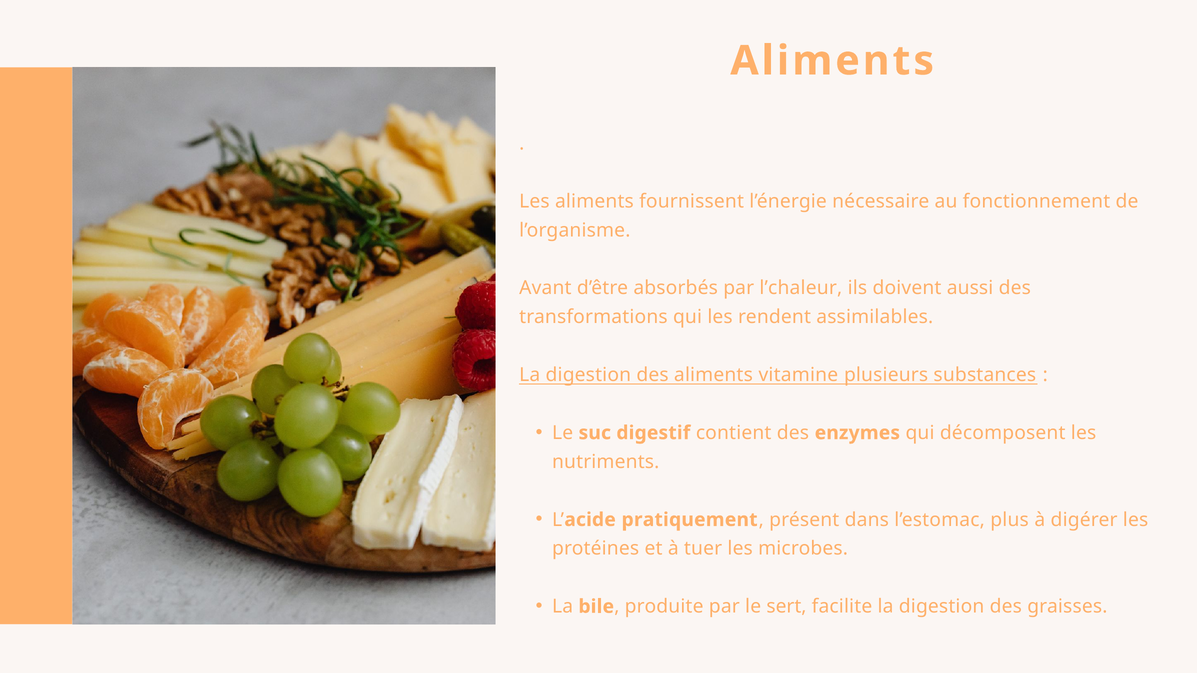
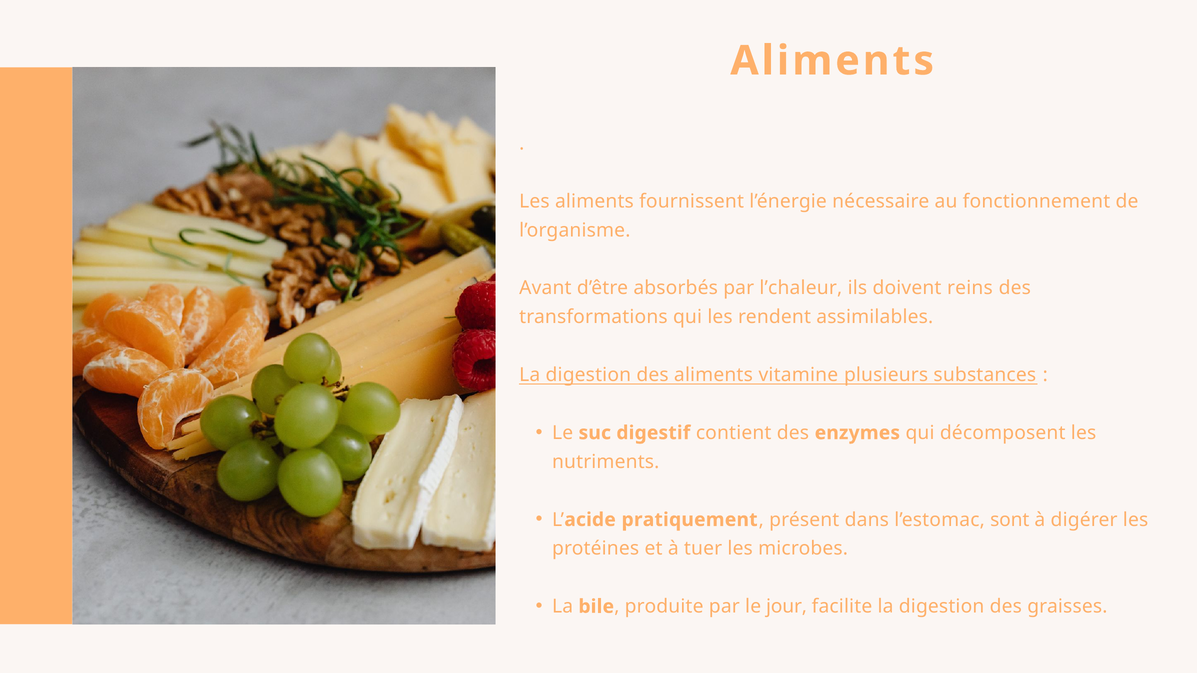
aussi: aussi -> reins (970, 288)
plus: plus -> sont (1010, 520)
sert: sert -> jour (787, 607)
